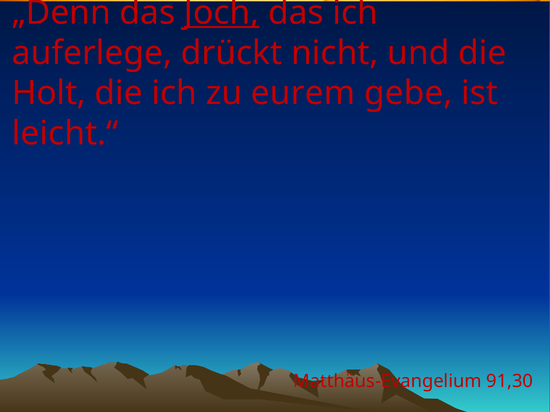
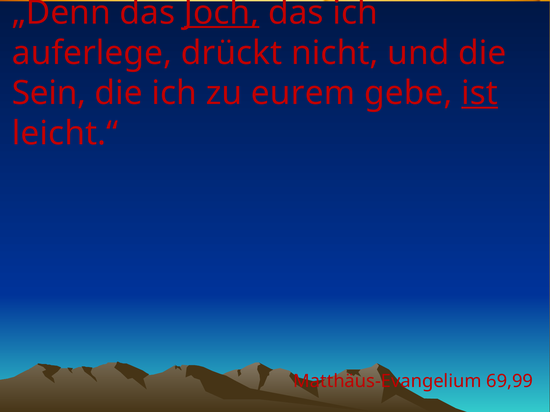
Holt: Holt -> Sein (49, 93)
ist underline: none -> present (480, 93)
91,30: 91,30 -> 69,99 (510, 382)
